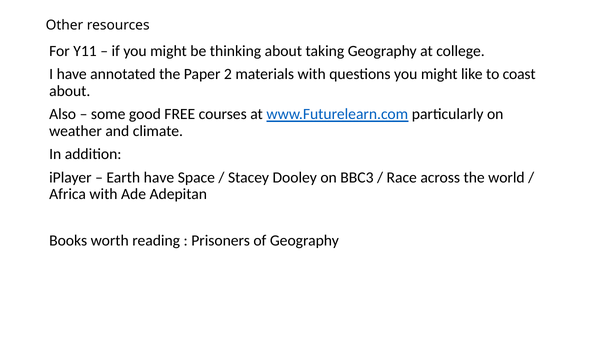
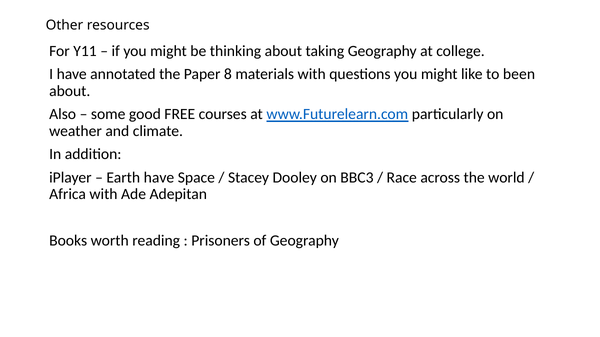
2: 2 -> 8 (228, 74)
coast: coast -> been (519, 74)
